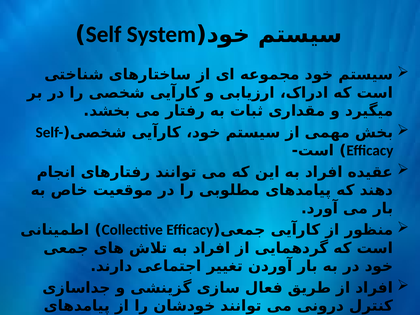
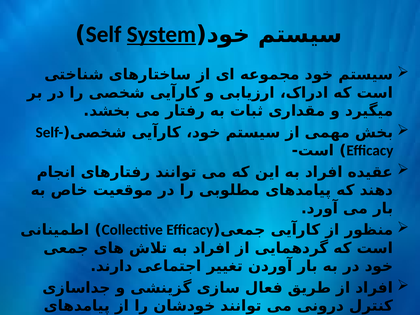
System underline: none -> present (162, 34)
